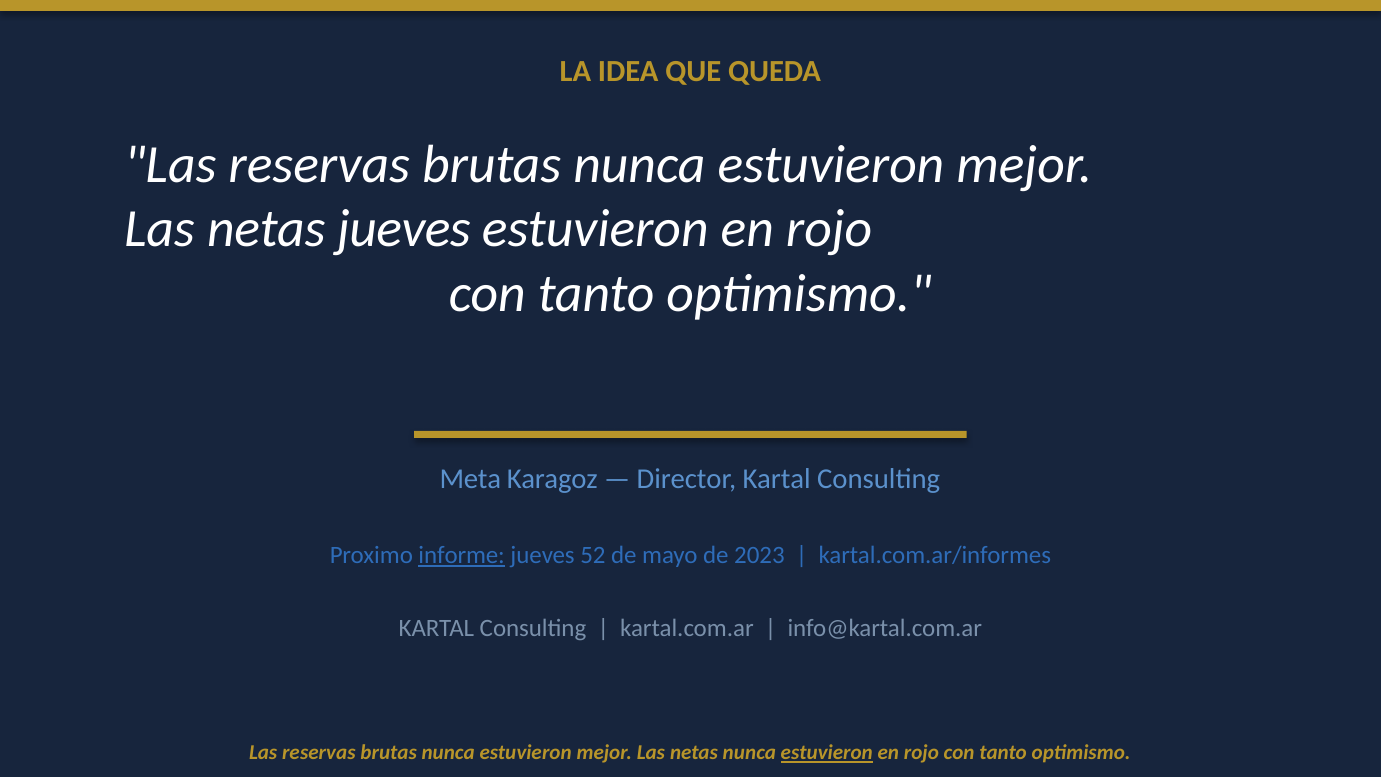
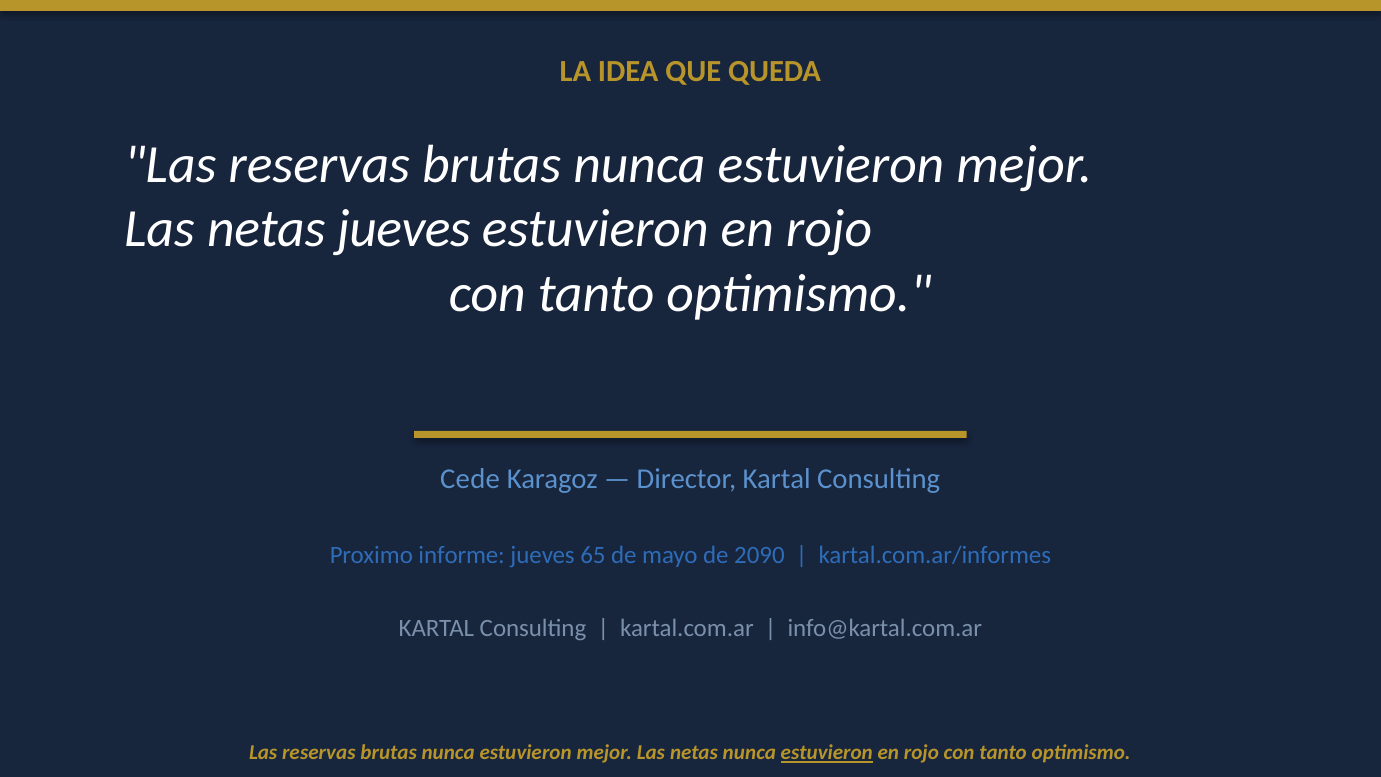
Meta: Meta -> Cede (470, 479)
informe underline: present -> none (462, 555)
52: 52 -> 65 (593, 555)
2023: 2023 -> 2090 (759, 555)
